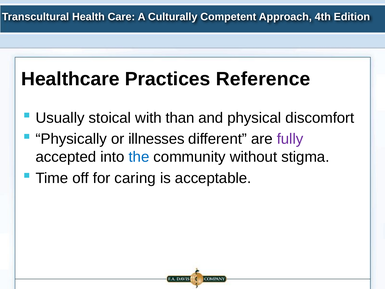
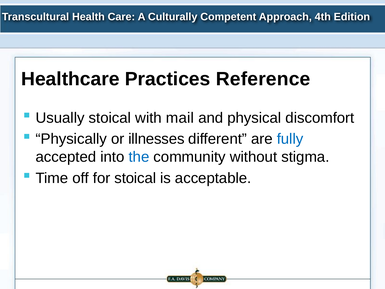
than: than -> mail (180, 118)
fully colour: purple -> blue (290, 139)
for caring: caring -> stoical (135, 178)
